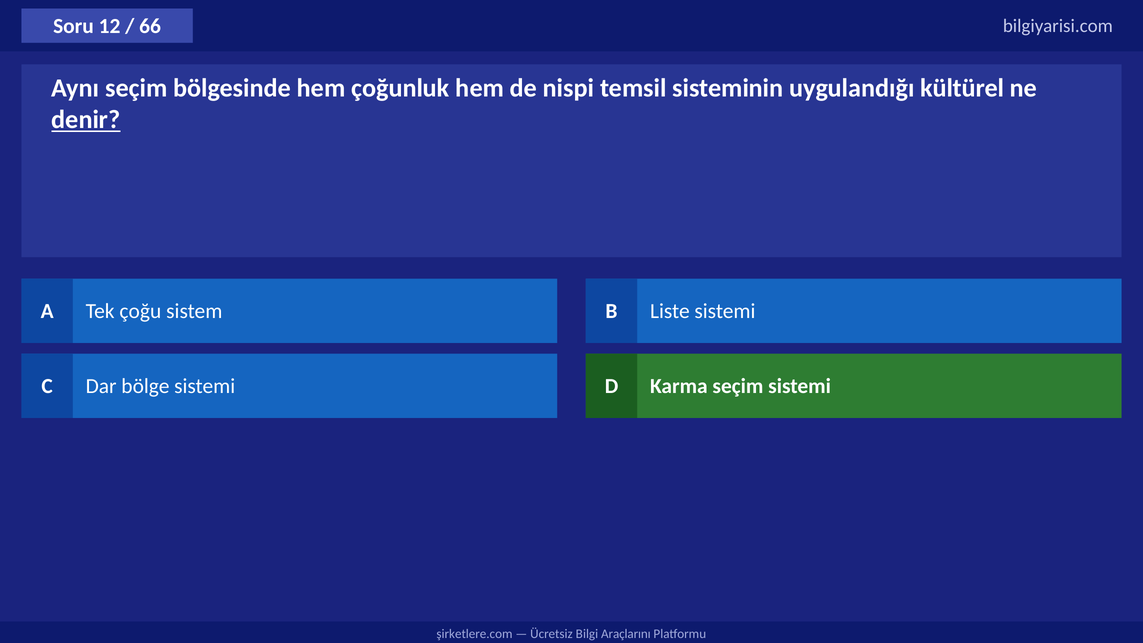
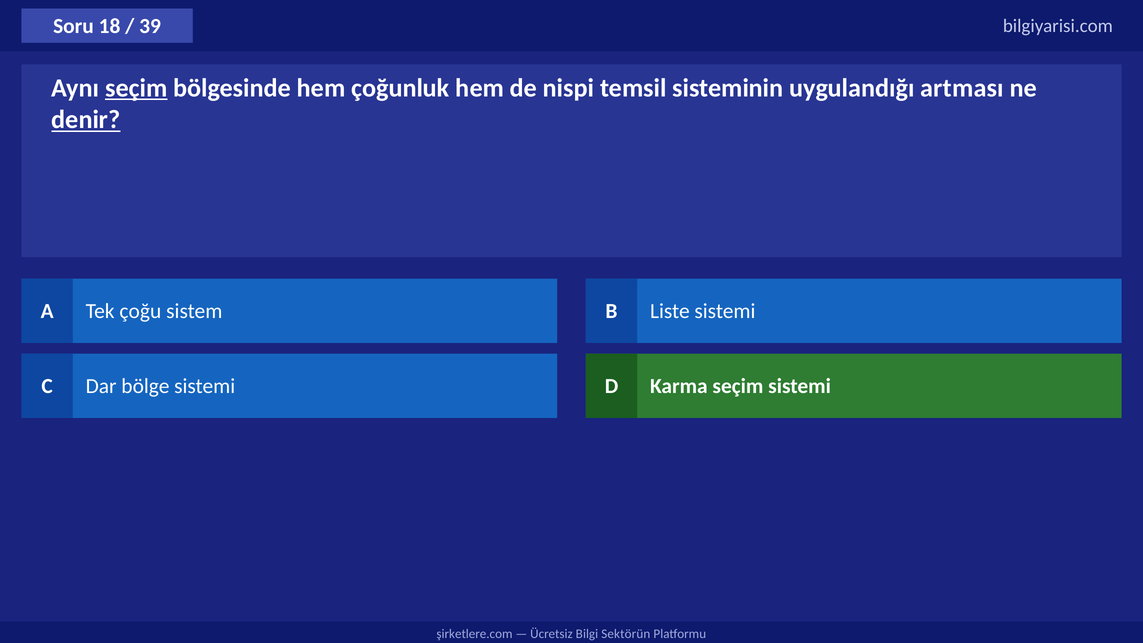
12: 12 -> 18 (110, 26)
66: 66 -> 39 (150, 26)
seçim underline: none -> present (136, 88)
kültürel: kültürel -> artması (962, 88)
Araçlarını: Araçlarını -> Sektörün (626, 634)
